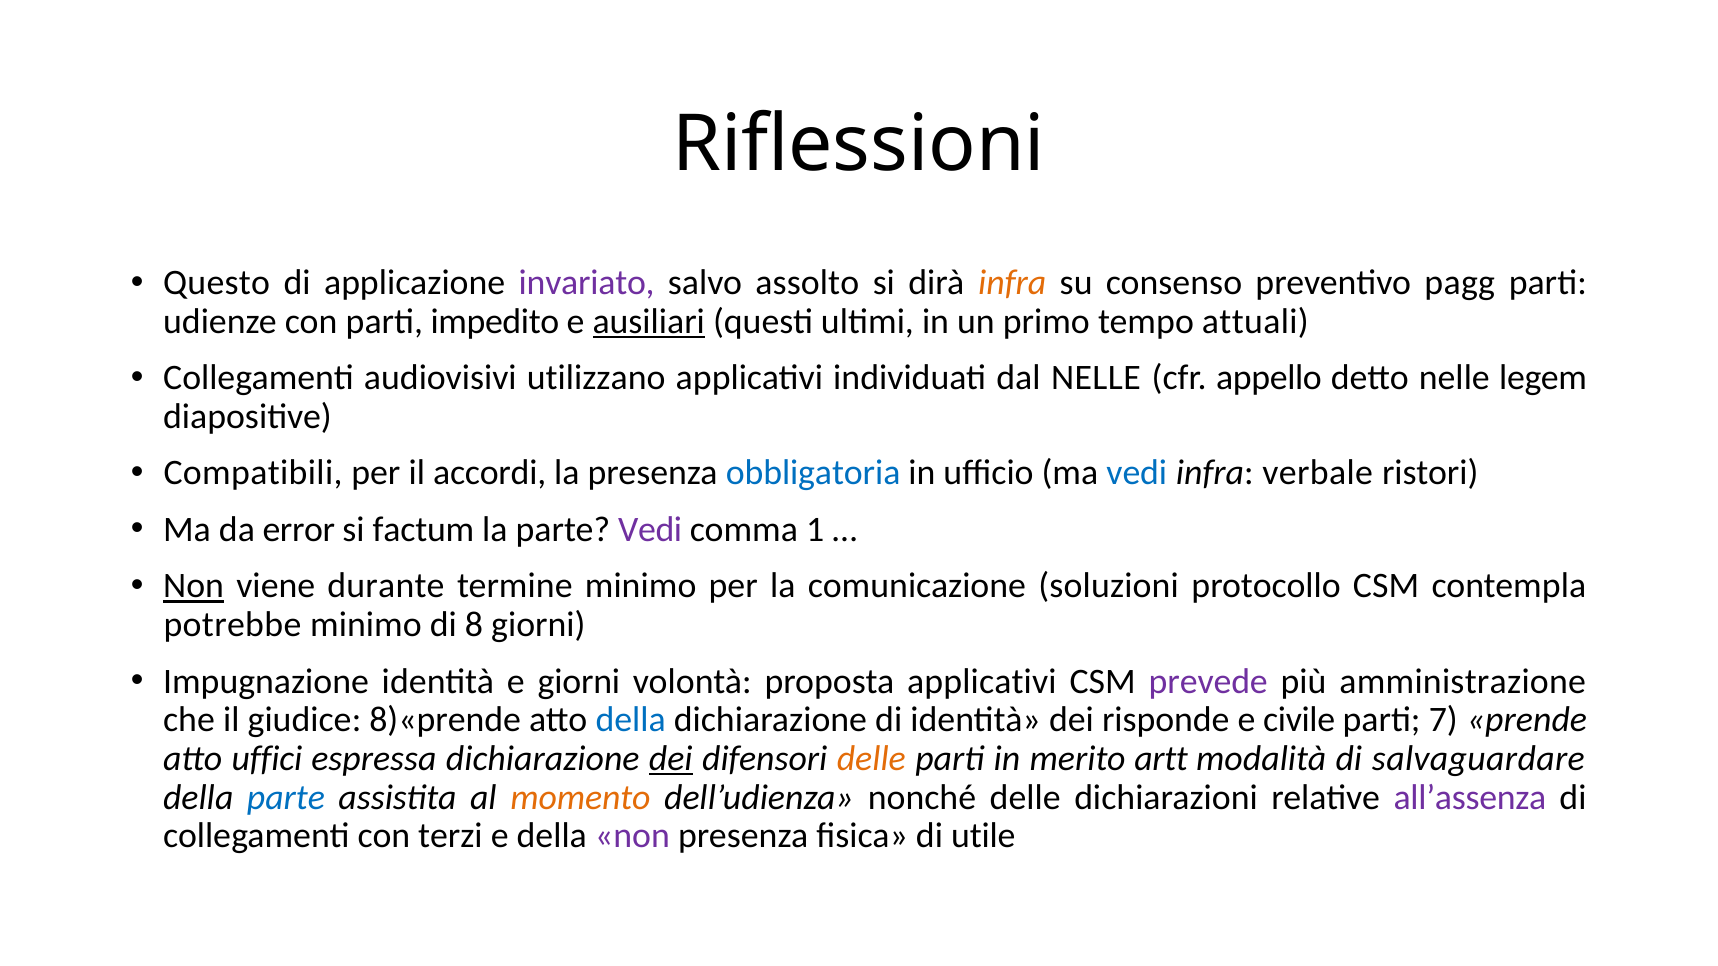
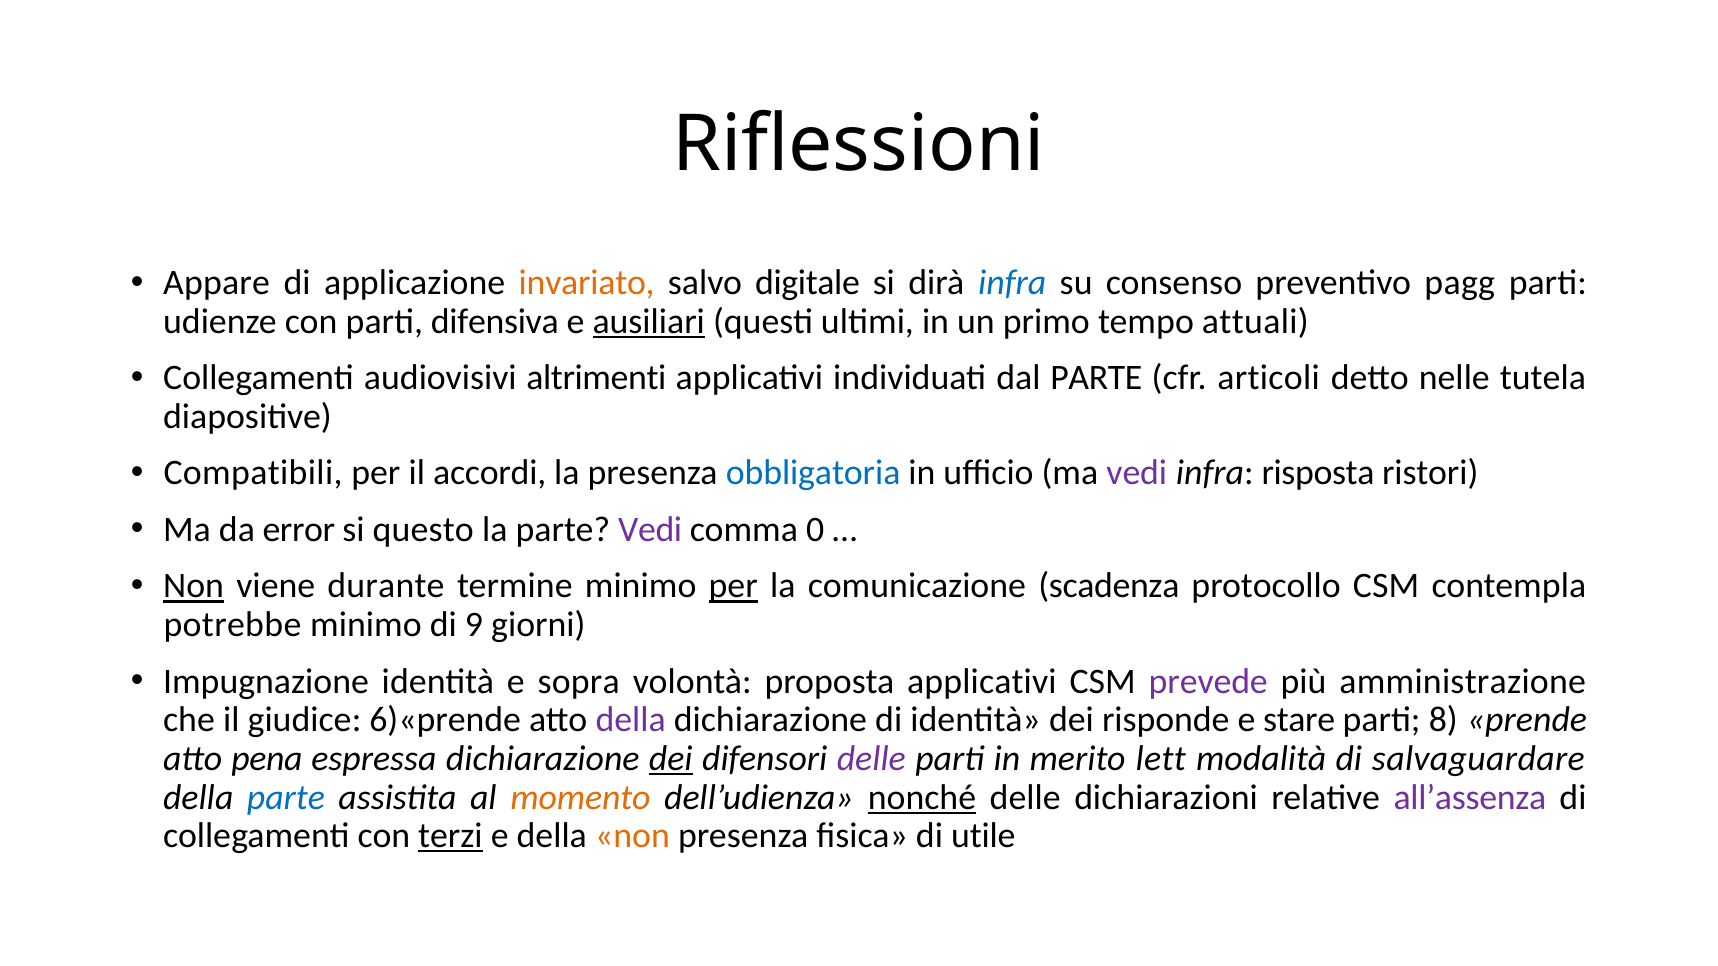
Questo: Questo -> Appare (217, 283)
invariato colour: purple -> orange (587, 283)
assolto: assolto -> digitale (808, 283)
infra colour: orange -> blue (1012, 283)
impedito: impedito -> difensiva (495, 321)
utilizzano: utilizzano -> altrimenti (596, 378)
dal NELLE: NELLE -> PARTE (1096, 378)
appello: appello -> articoli (1269, 378)
legem: legem -> tutela (1543, 378)
vedi colour: blue -> purple (1137, 473)
verbale: verbale -> risposta (1318, 473)
factum: factum -> questo (423, 530)
1: 1 -> 0 (815, 530)
per underline: none -> present (733, 586)
soluzioni: soluzioni -> scadenza (1109, 586)
8: 8 -> 9 (474, 625)
e giorni: giorni -> sopra (579, 682)
8)«prende: 8)«prende -> 6)«prende (445, 720)
della colour: blue -> purple (631, 720)
civile: civile -> stare (1299, 720)
7: 7 -> 8 (1443, 720)
uffici: uffici -> pena (267, 759)
delle colour: orange -> purple (871, 759)
artt: artt -> lett (1161, 759)
nonché underline: none -> present (922, 798)
terzi underline: none -> present (450, 836)
non colour: purple -> orange (632, 836)
